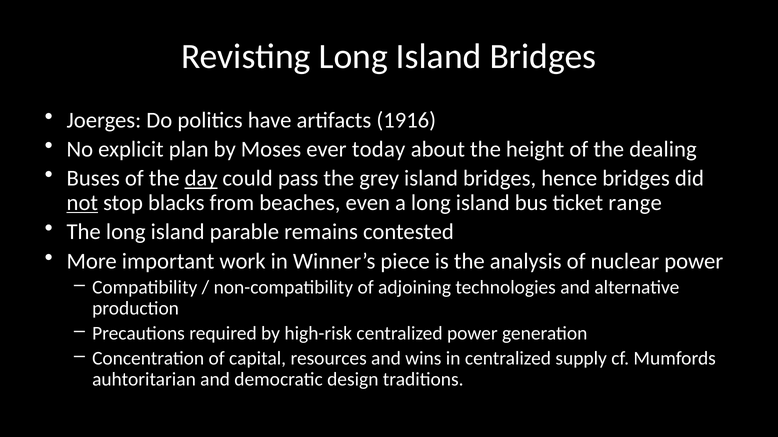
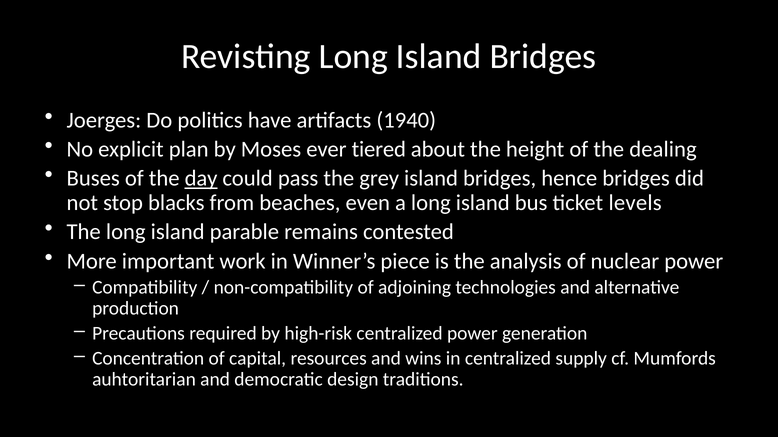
1916: 1916 -> 1940 (406, 120)
today: today -> tiered (379, 149)
not underline: present -> none (82, 203)
range: range -> levels (635, 203)
